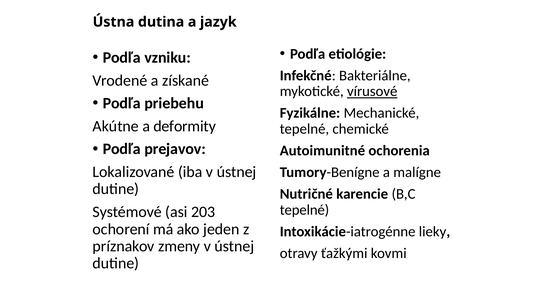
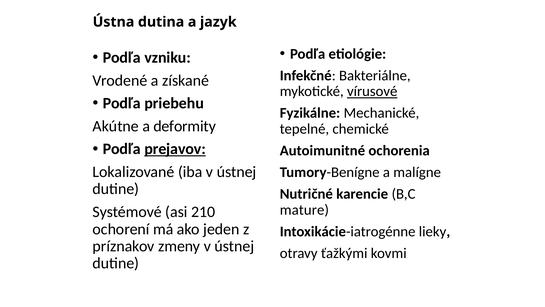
prejavov underline: none -> present (175, 149)
tepelné: tepelné -> mature (304, 210)
203: 203 -> 210 (203, 212)
